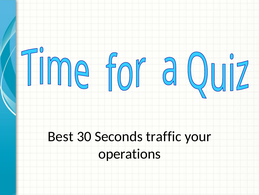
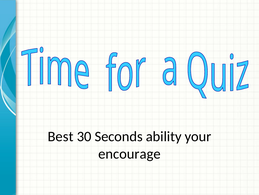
traffic: traffic -> ability (164, 136)
operations: operations -> encourage (129, 153)
